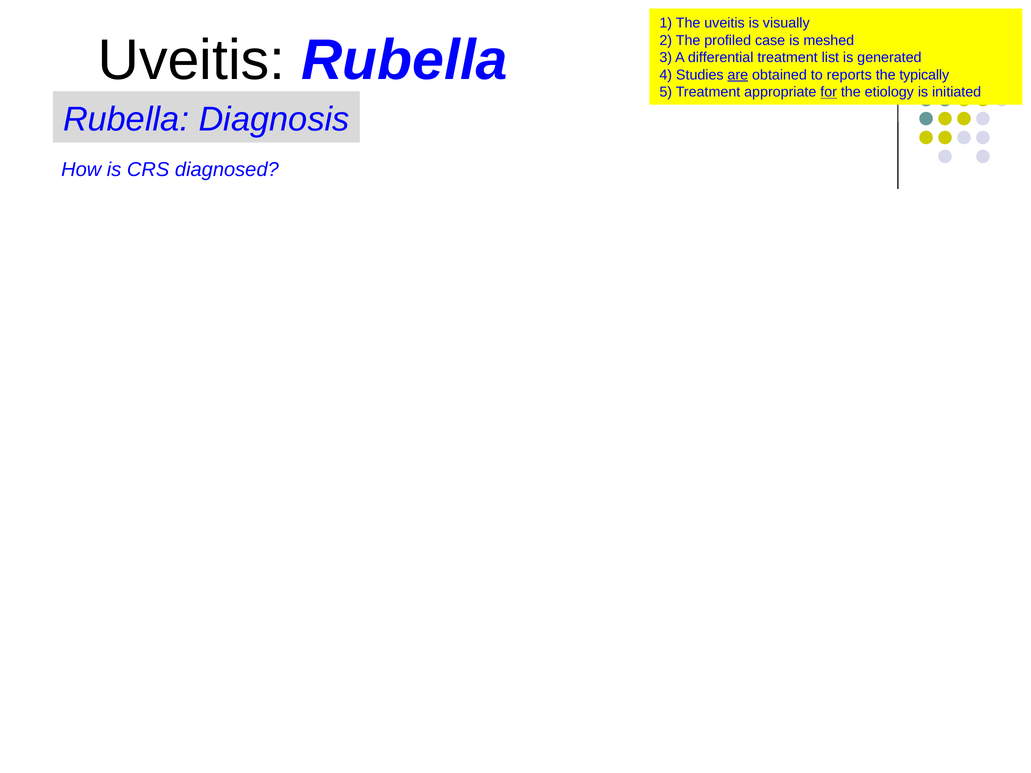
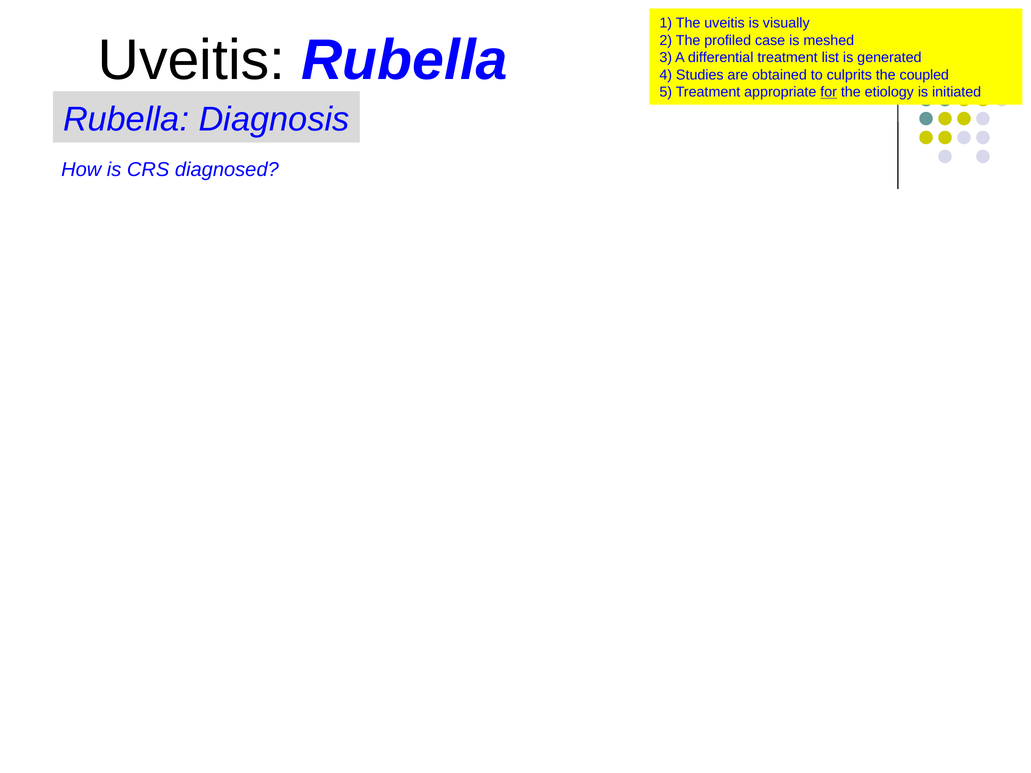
are underline: present -> none (738, 75)
reports: reports -> culprits (849, 75)
typically: typically -> coupled (924, 75)
